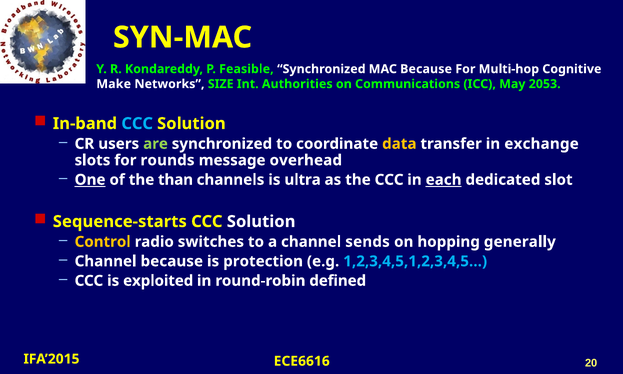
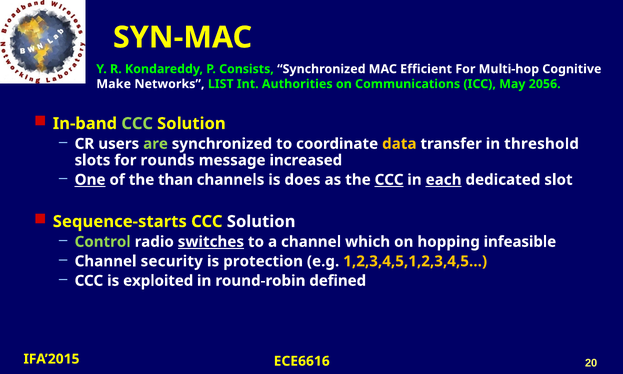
Feasible: Feasible -> Consists (246, 69)
MAC Because: Because -> Efficient (426, 69)
SIZE: SIZE -> LIST (221, 84)
2053: 2053 -> 2056 (545, 84)
CCC colour: light blue -> light green (137, 124)
exchange: exchange -> threshold (542, 144)
overhead: overhead -> increased (306, 160)
ultra: ultra -> does (302, 180)
CCC underline: none -> present (389, 180)
Control colour: yellow -> light green (103, 242)
switches underline: none -> present (211, 242)
sends: sends -> which (368, 242)
generally: generally -> infeasible (520, 242)
Channel because: because -> security (172, 261)
1,2,3,4,5,1,2,3,4,5… colour: light blue -> yellow (415, 261)
